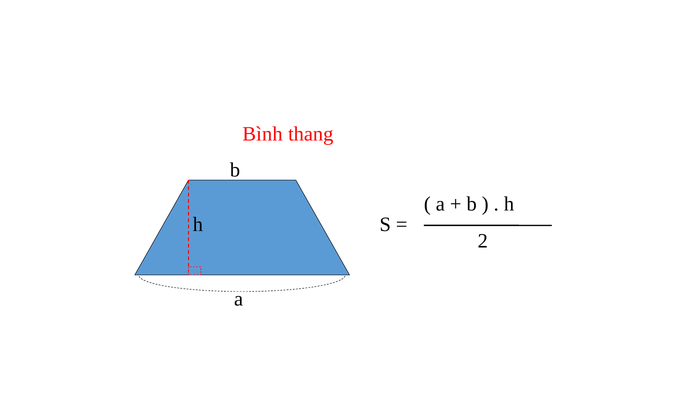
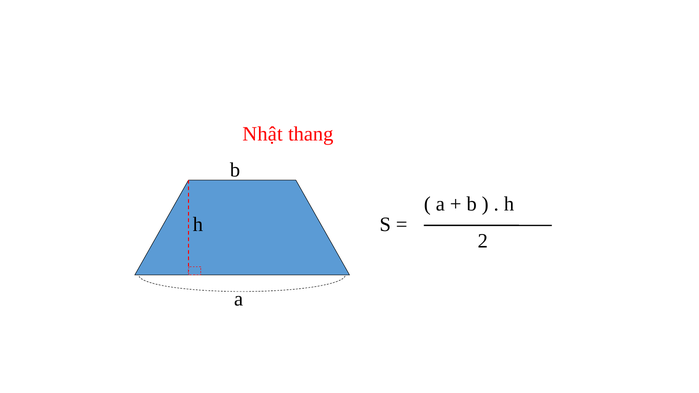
Bình: Bình -> Nhật (263, 134)
